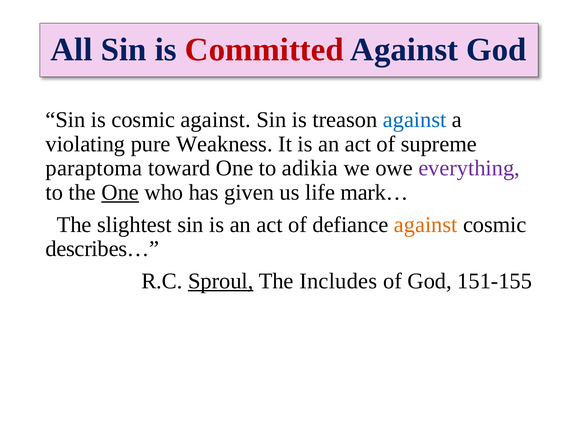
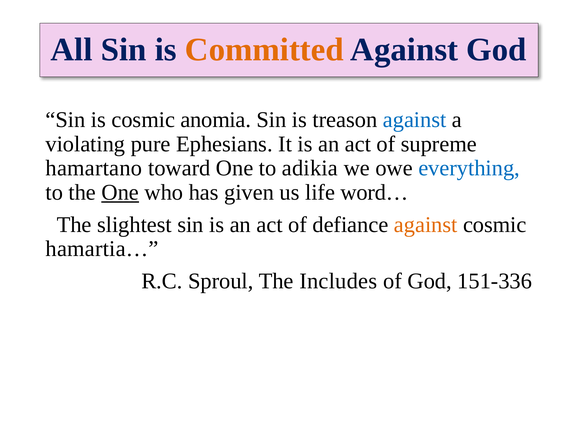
Committed colour: red -> orange (264, 50)
cosmic against: against -> anomia (216, 120)
Weakness: Weakness -> Ephesians (224, 144)
paraptoma: paraptoma -> hamartano (94, 168)
everything colour: purple -> blue (469, 168)
mark…: mark… -> word… (374, 193)
describes…: describes… -> hamartia… (102, 249)
Sproul underline: present -> none (221, 281)
151-155: 151-155 -> 151-336 (495, 281)
